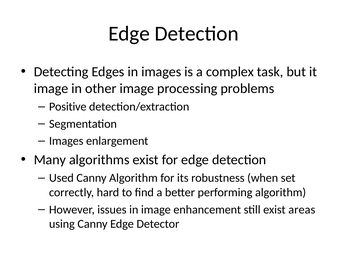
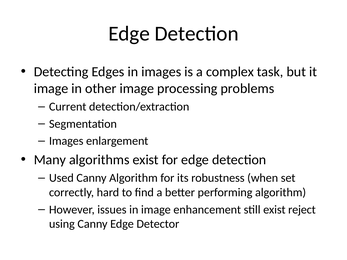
Positive: Positive -> Current (68, 107)
areas: areas -> reject (302, 210)
